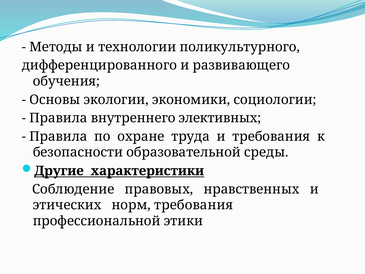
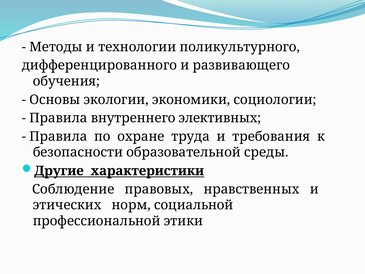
норм требования: требования -> социальной (194, 205)
